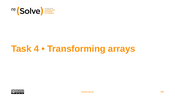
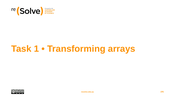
4: 4 -> 1 (36, 49)
